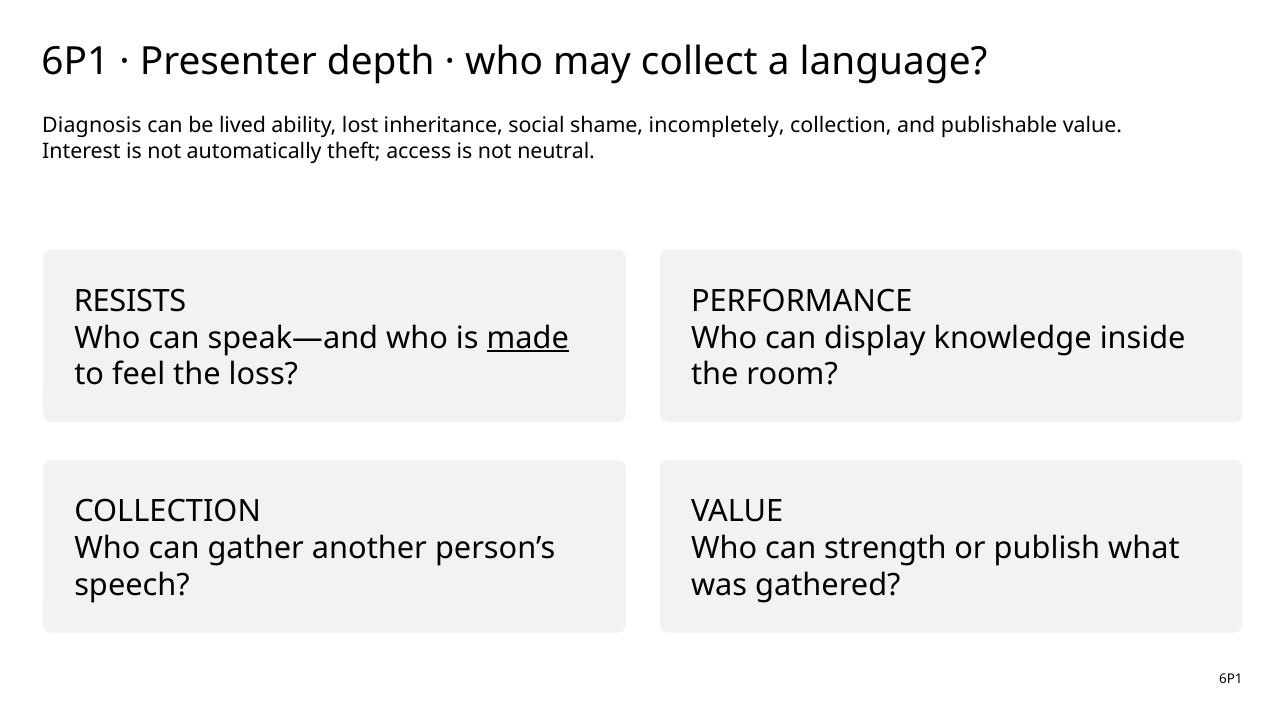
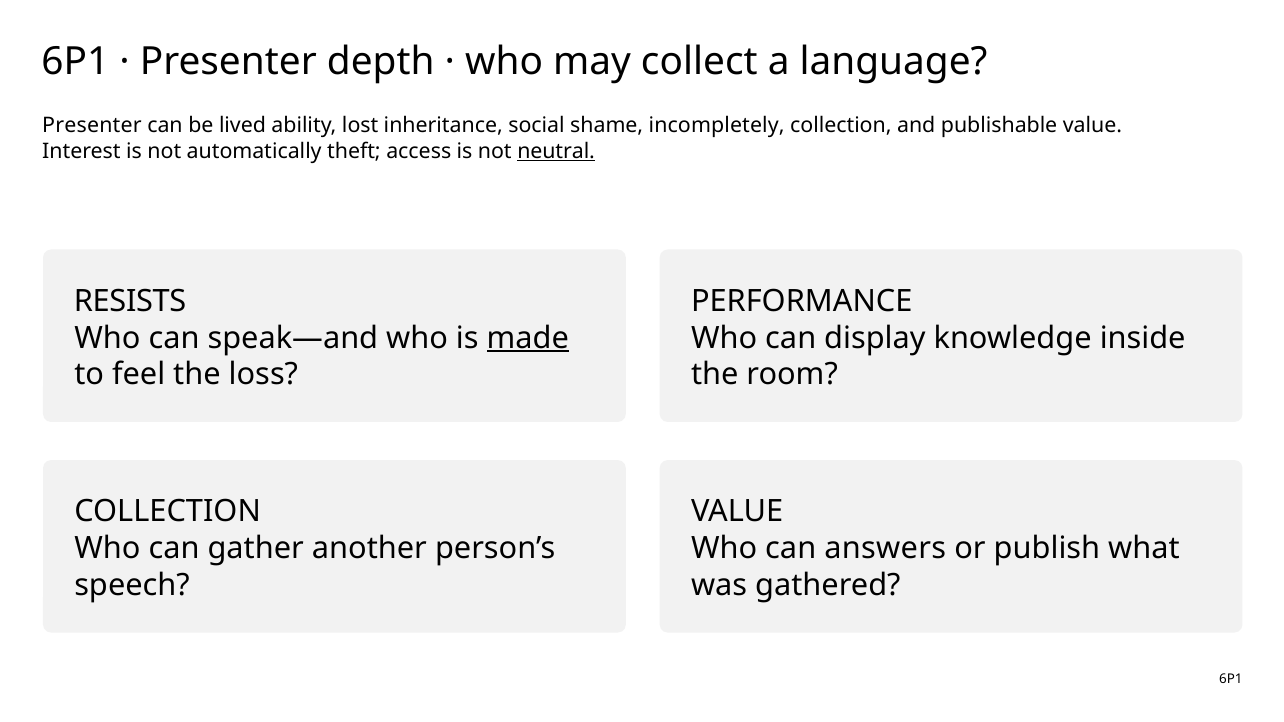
Diagnosis: Diagnosis -> Presenter (92, 126)
neutral underline: none -> present (556, 151)
strength: strength -> answers (885, 549)
